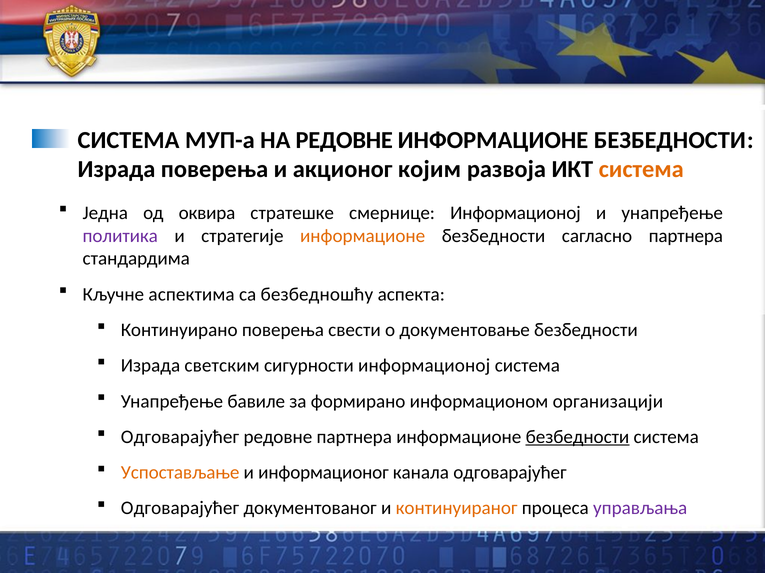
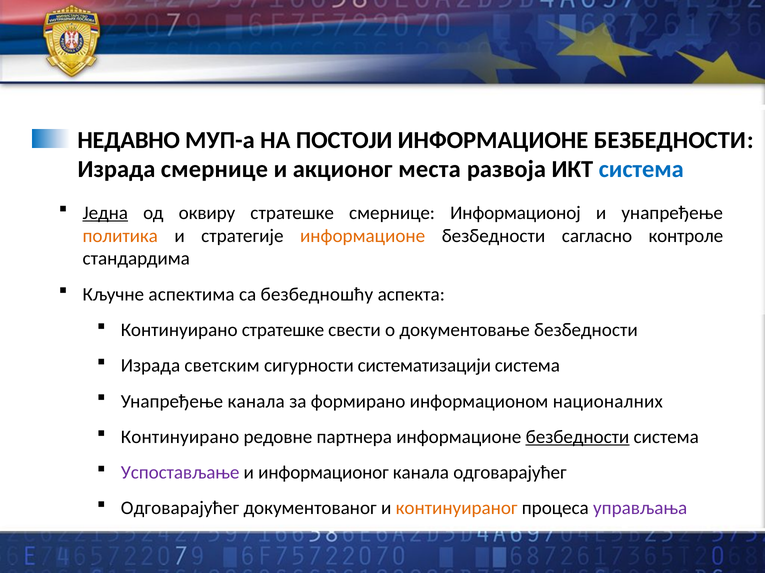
СИСТЕМА: СИСТЕМА -> НЕДАВНО (129, 140)
НА РЕДОВНЕ: РЕДОВНЕ -> ПОСТОЈИ (344, 140)
Израда поверења: поверења -> смернице (214, 169)
којим: којим -> места (430, 169)
система colour: orange -> blue (641, 169)
Једна underline: none -> present (105, 213)
оквира: оквира -> оквиру (207, 213)
политика colour: purple -> orange (120, 236)
сагласно партнера: партнера -> контроле (686, 236)
Континуирано поверења: поверења -> стратешке (283, 330)
сигурности информационој: информационој -> систематизацији (424, 366)
Унапређење бавиле: бавиле -> канала (256, 402)
организацији: организацији -> националних (608, 402)
Одговарајућег: Одговарајућег -> Континуирано (180, 437)
Успостављање colour: orange -> purple (180, 473)
